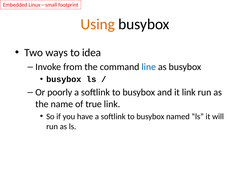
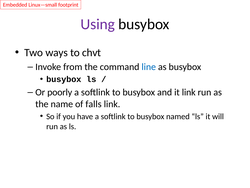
Using colour: orange -> purple (98, 24)
idea: idea -> chvt (92, 52)
true: true -> falls (94, 104)
